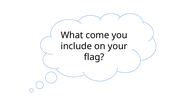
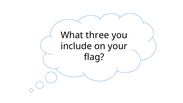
come: come -> three (97, 35)
